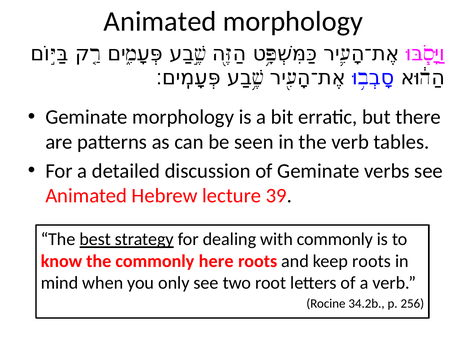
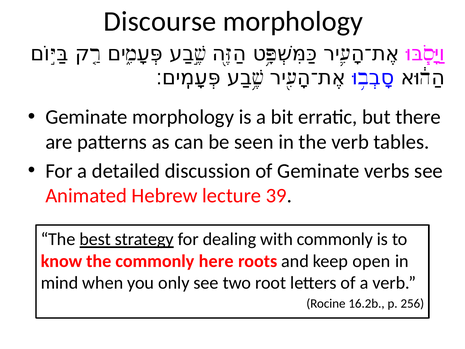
Animated: Animated -> Discourse (160, 21)
keep roots: roots -> open (371, 261)
34.2b: 34.2b -> 16.2b (367, 303)
